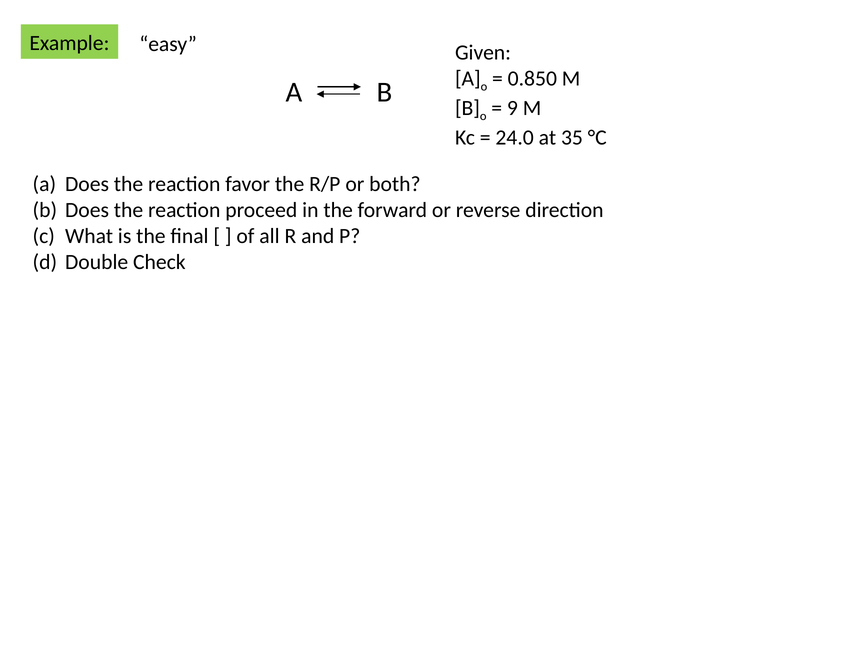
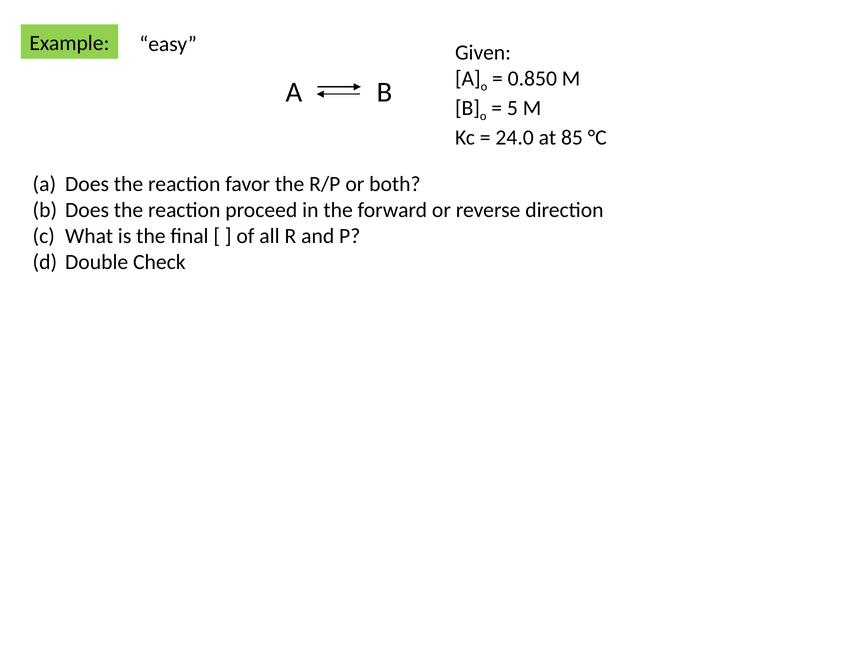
9: 9 -> 5 (512, 108)
35: 35 -> 85 (572, 137)
